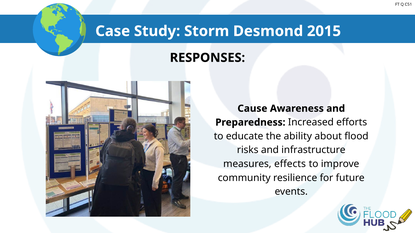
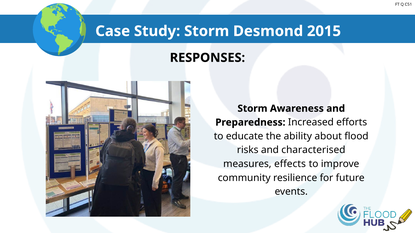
Cause: Cause -> Storm (252, 109)
infrastructure: infrastructure -> characterised (313, 150)
